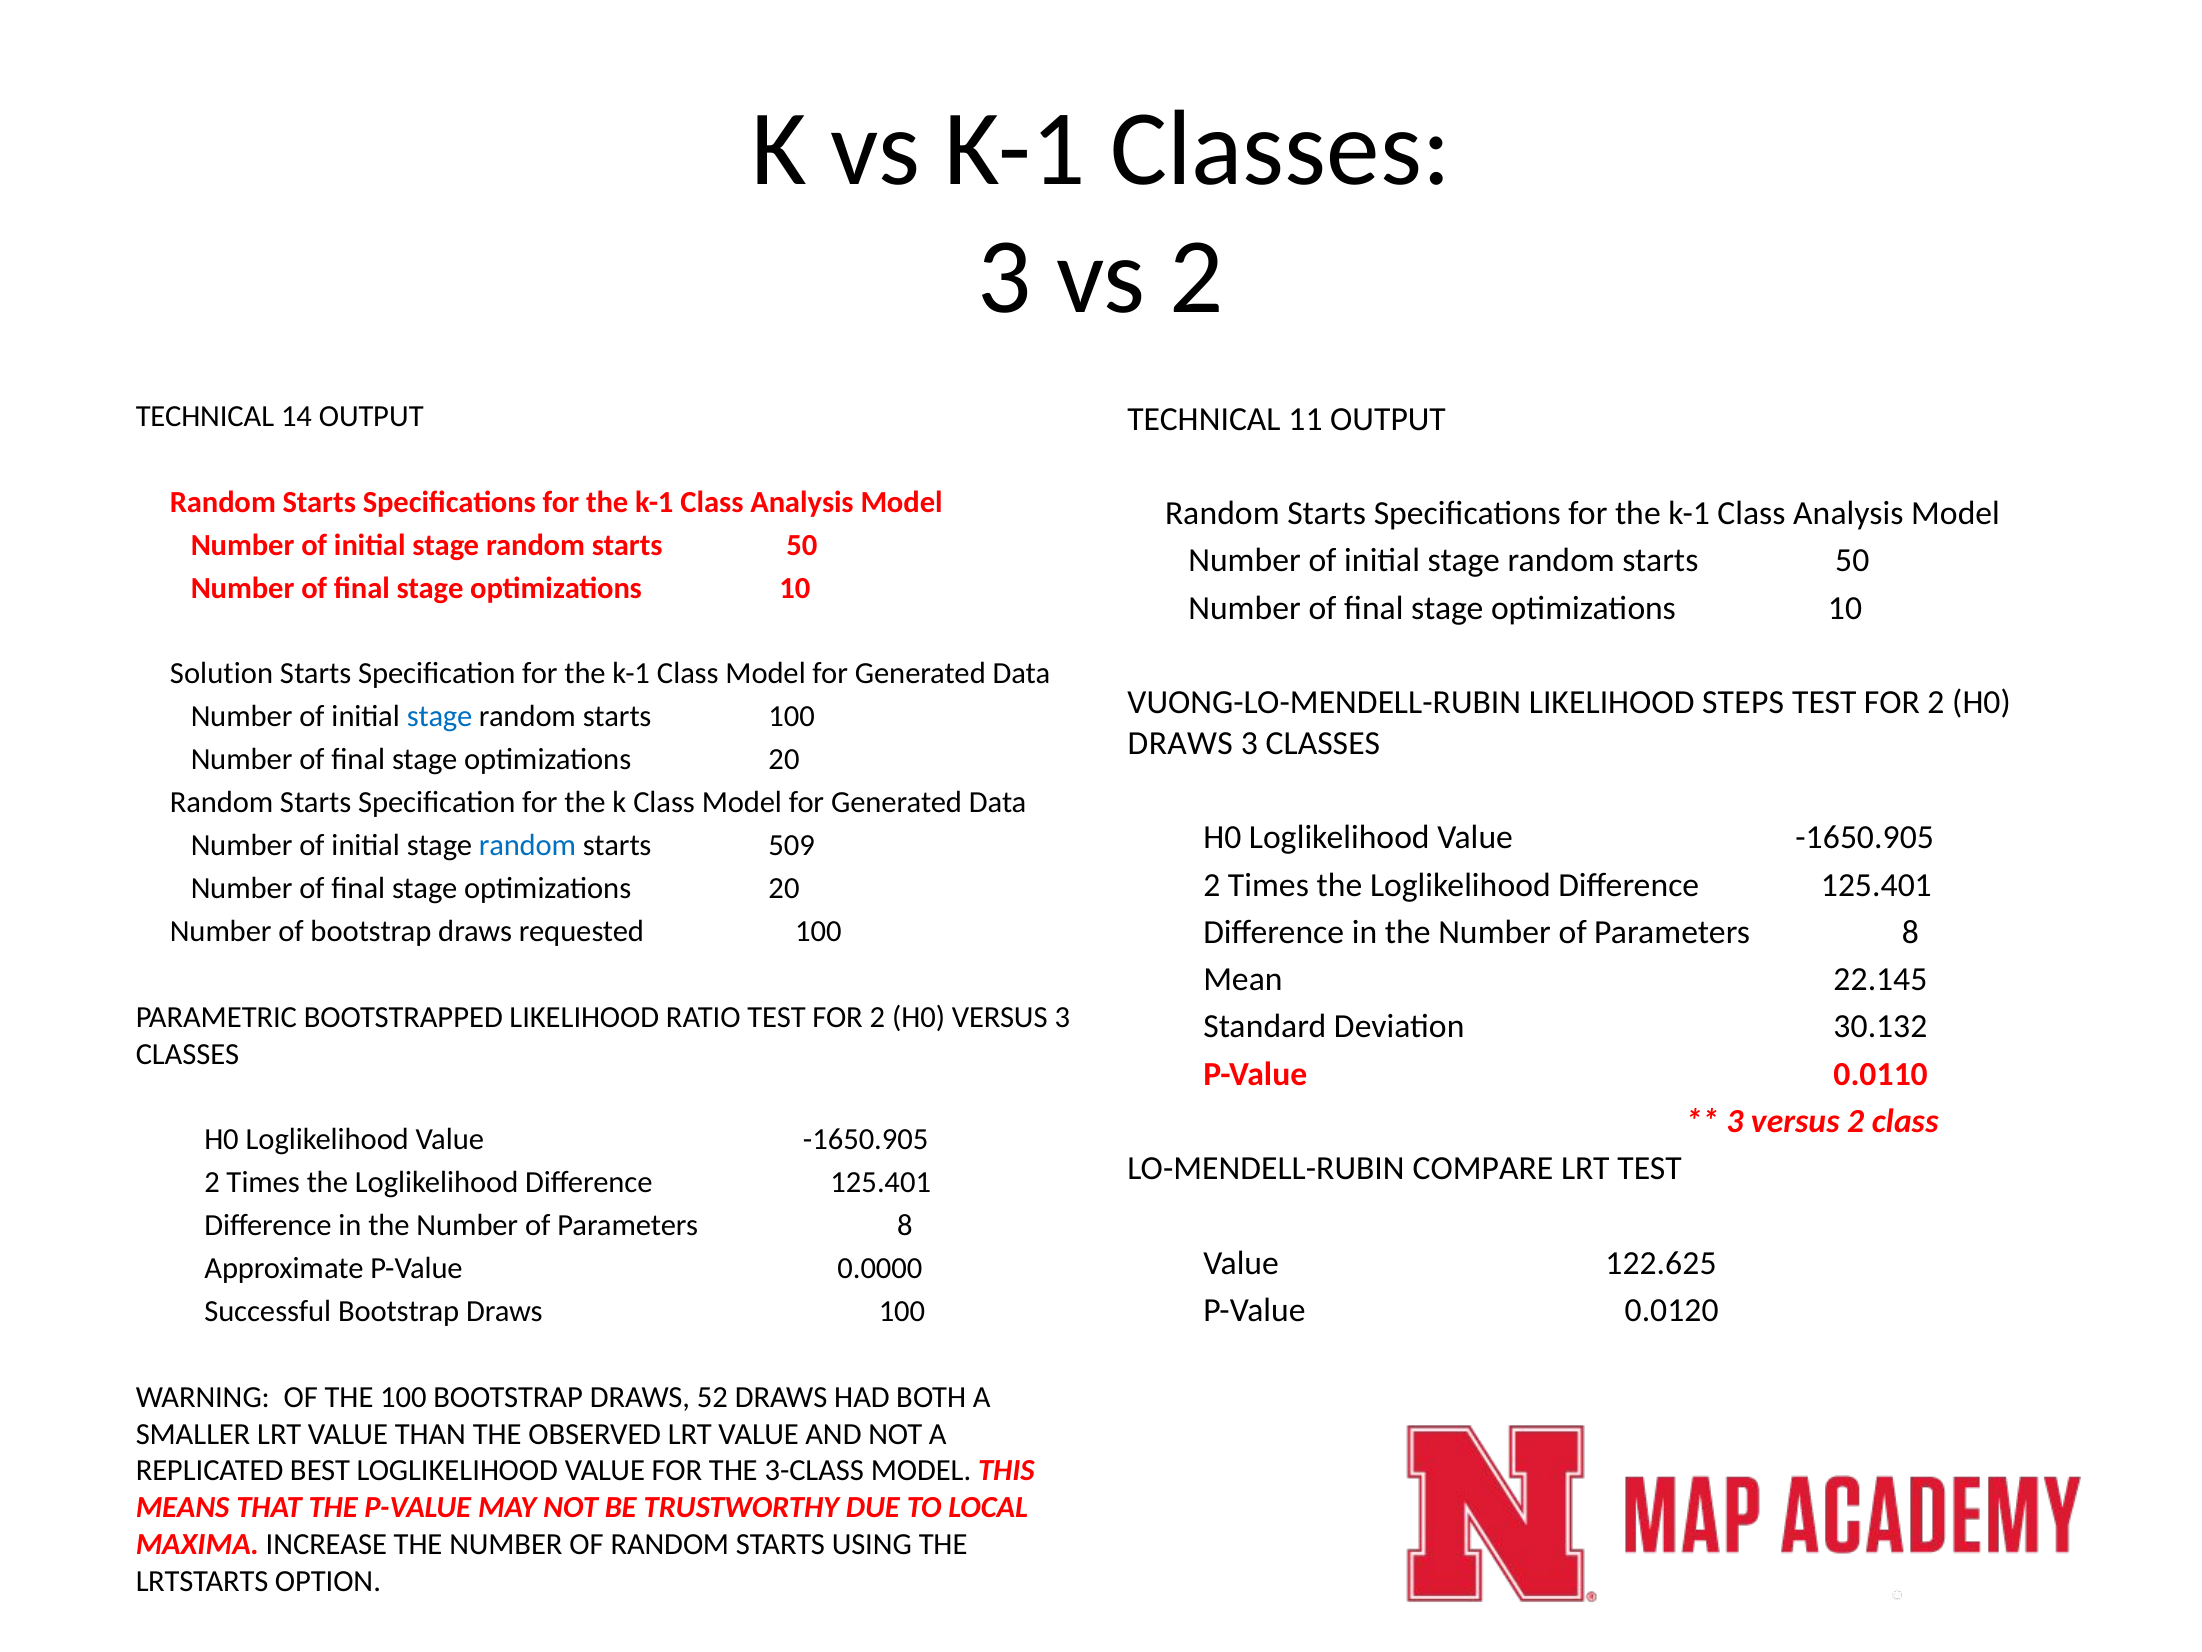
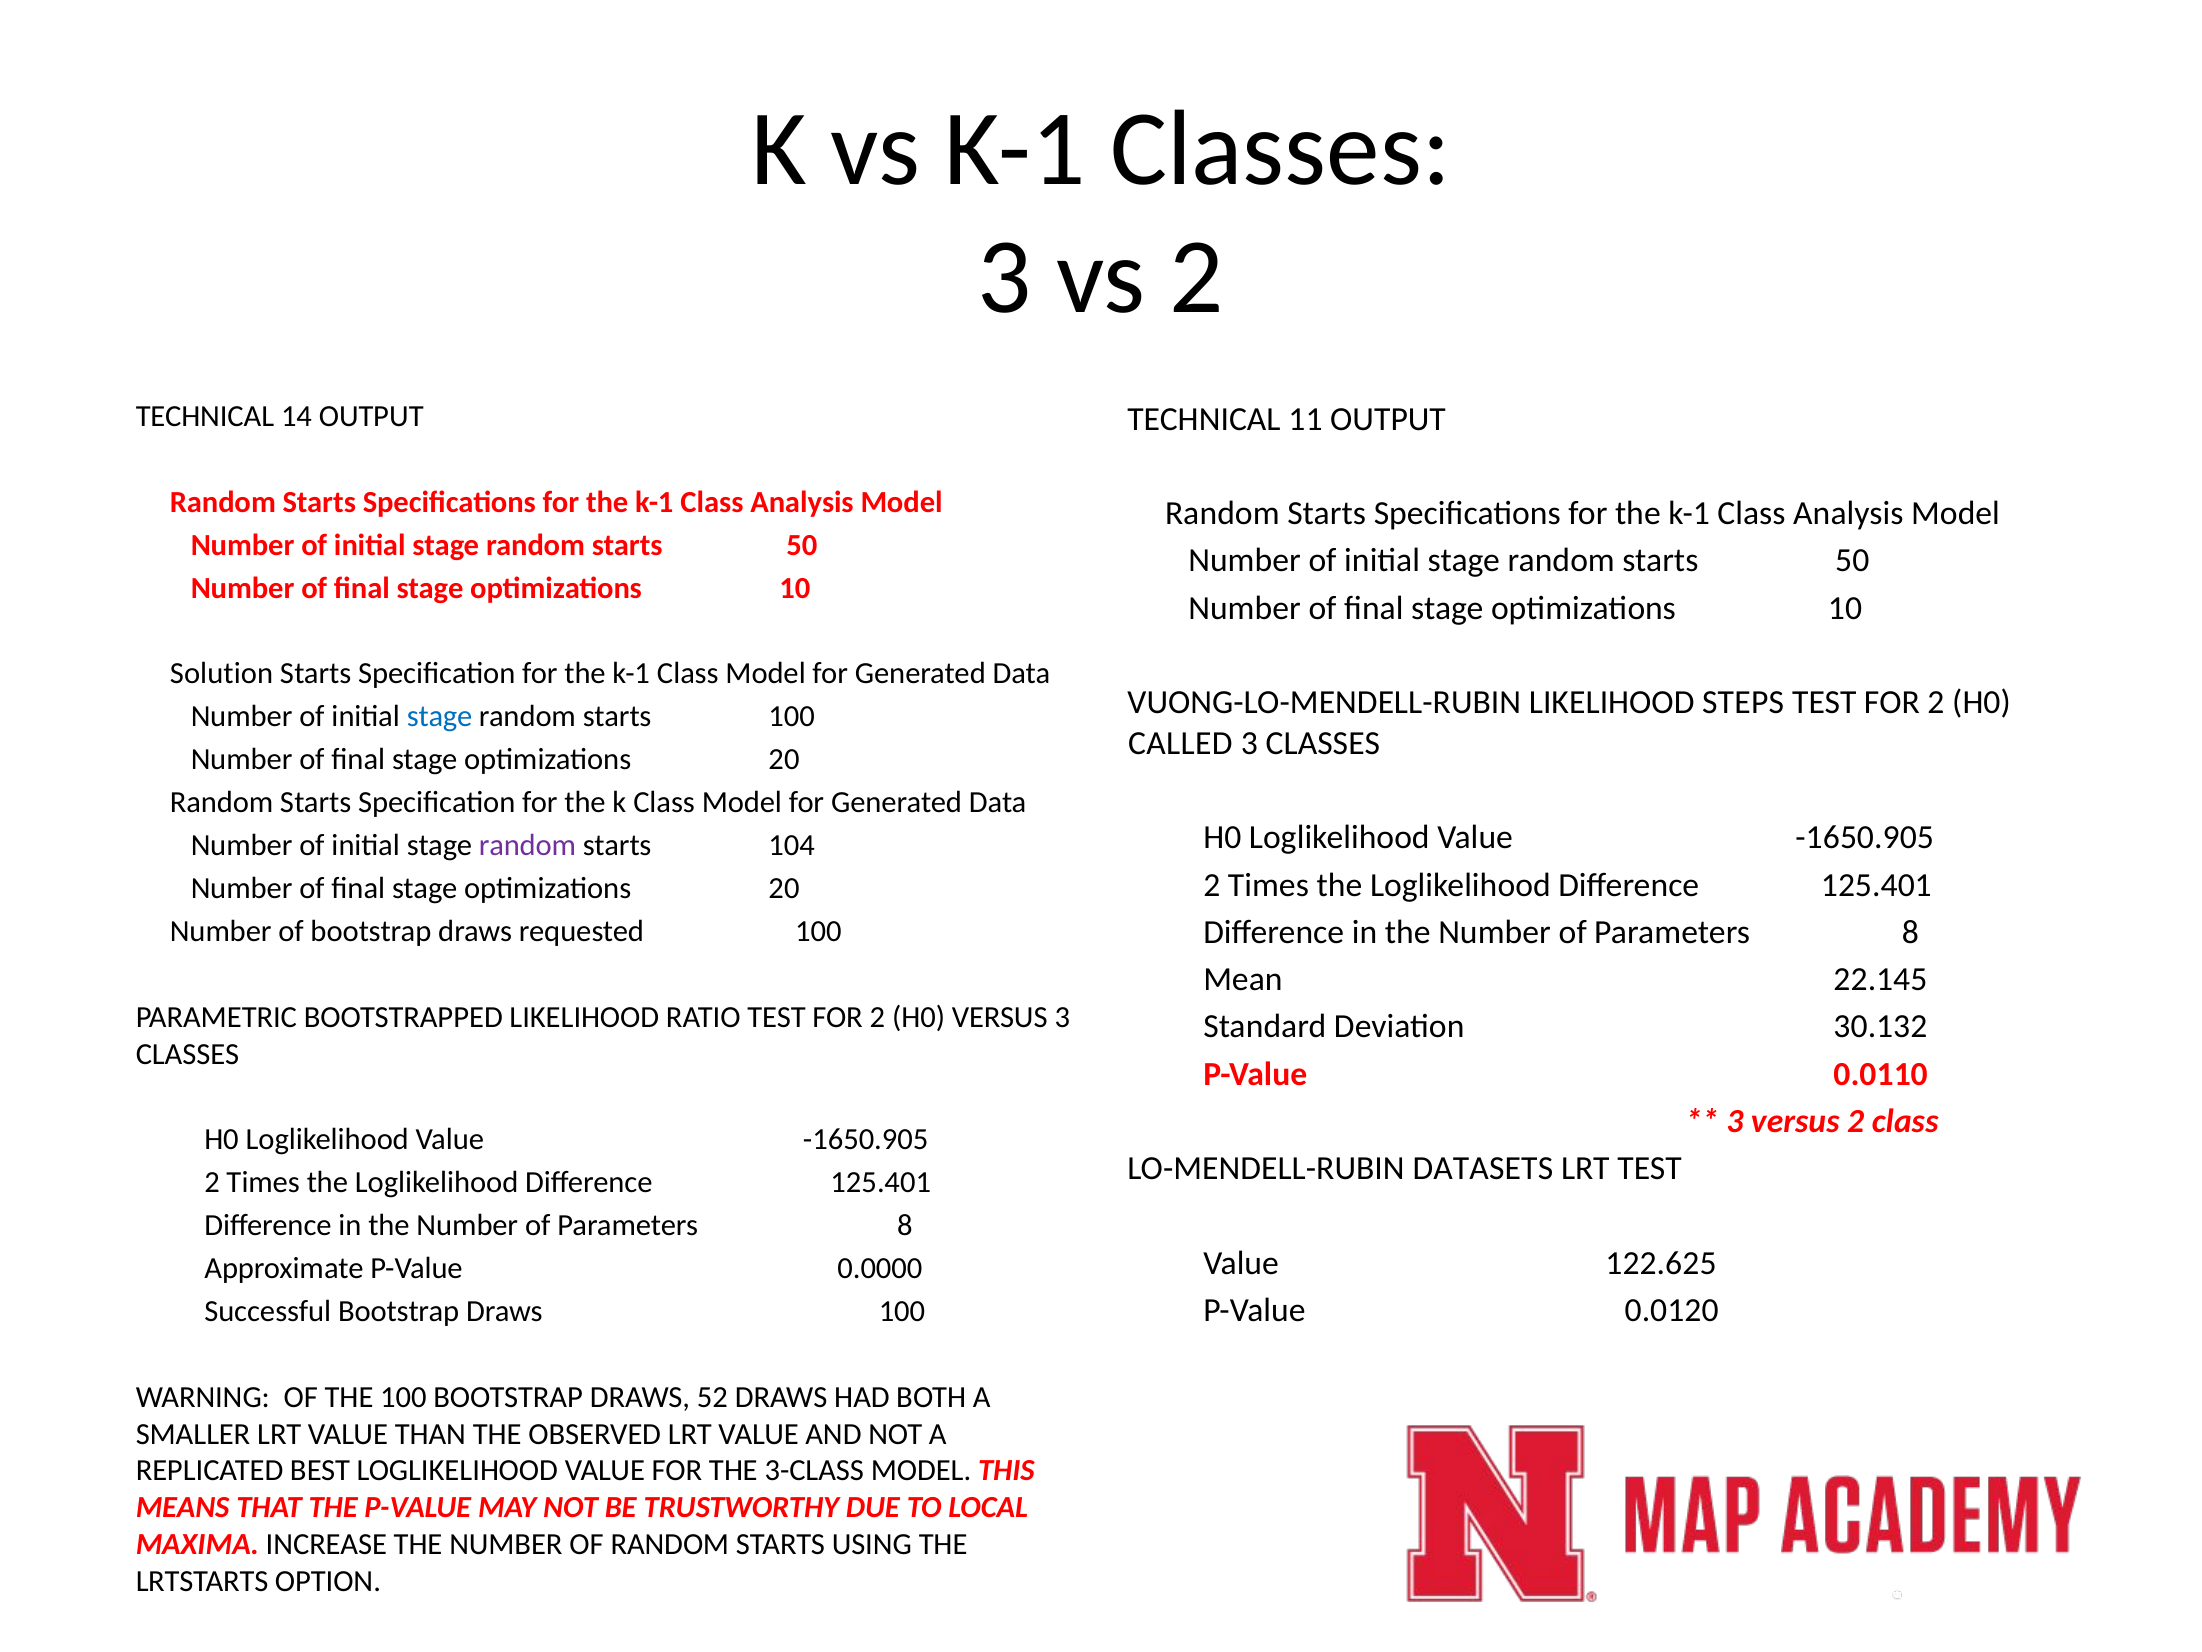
DRAWS: DRAWS -> CALLED (1180, 743)
random colour: blue -> purple (527, 845)
509: 509 -> 104 (792, 845)
COMPARE: COMPARE -> DATASETS (1483, 1168)
